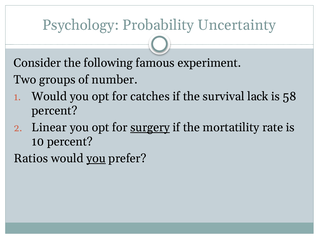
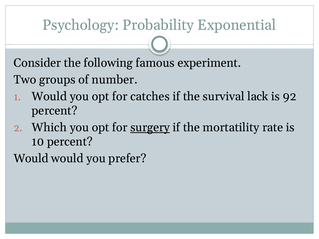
Uncertainty: Uncertainty -> Exponential (237, 25)
58: 58 -> 92 (290, 96)
Linear: Linear -> Which (49, 128)
Ratios: Ratios -> Would (31, 159)
you underline: present -> none (96, 159)
